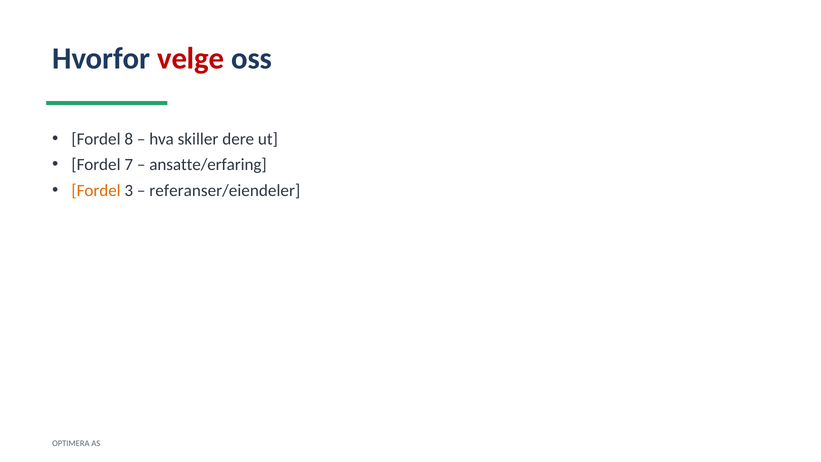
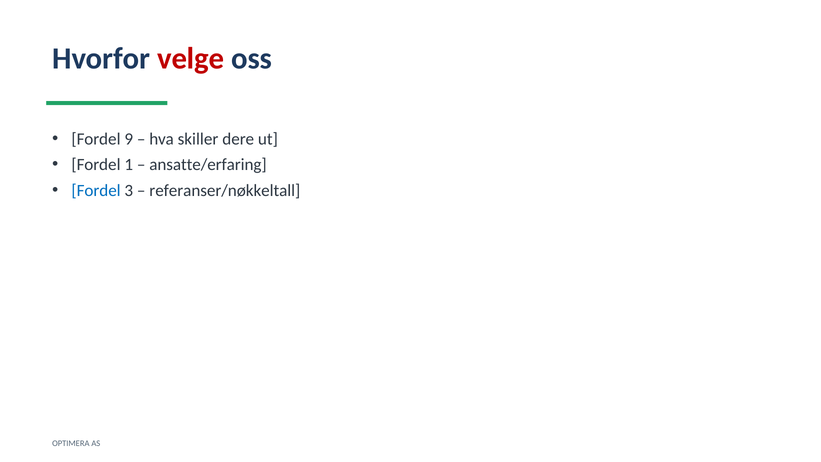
8: 8 -> 9 (129, 139)
7: 7 -> 1 (129, 165)
Fordel colour: orange -> blue (96, 190)
referanser/eiendeler: referanser/eiendeler -> referanser/nøkkeltall (225, 190)
